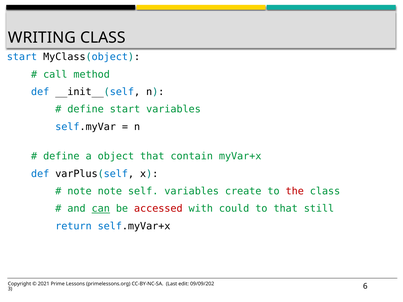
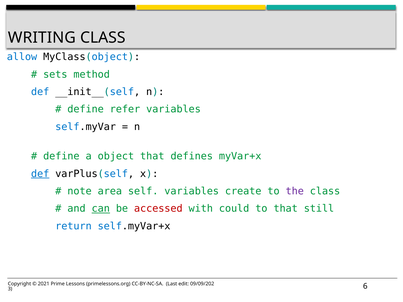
start: start -> allow (22, 57)
call: call -> sets (55, 74)
define start: start -> refer (125, 109)
contain: contain -> defines (192, 156)
def underline: none -> present (40, 174)
note note: note -> area (110, 191)
the colour: red -> purple (295, 191)
